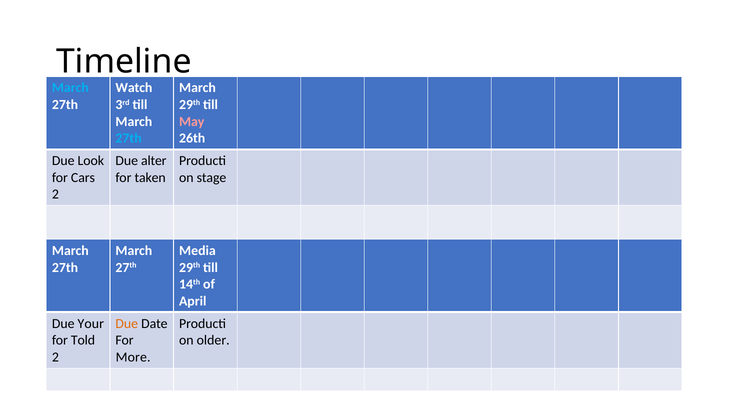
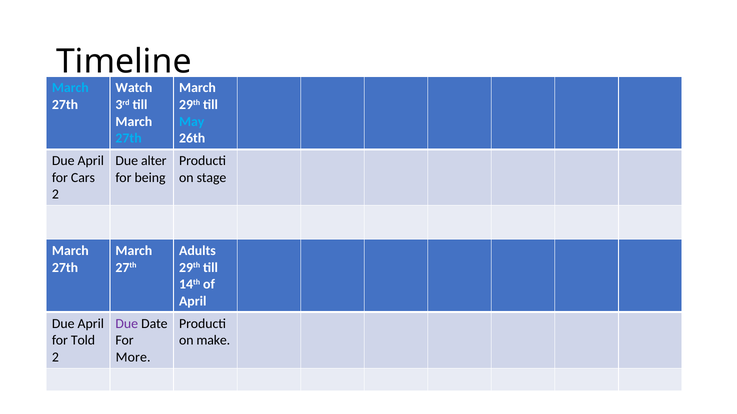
May colour: pink -> light blue (192, 122)
Look: Look -> April (91, 161)
taken: taken -> being (150, 178)
Media: Media -> Adults (197, 251)
Your: Your -> April (91, 324)
Due colour: orange -> purple (127, 324)
older: older -> make (213, 341)
